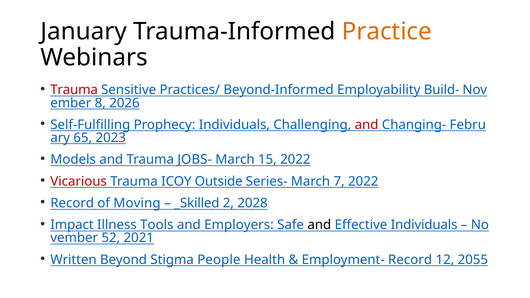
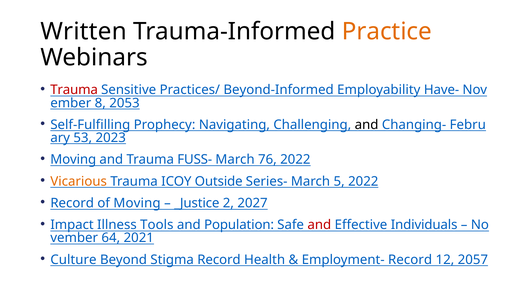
January: January -> Written (84, 31)
Build-: Build- -> Have- (442, 90)
2026: 2026 -> 2053 (124, 103)
Prophecy Individuals: Individuals -> Navigating (234, 125)
and colour: red -> black (367, 125)
65: 65 -> 53 (83, 138)
Models: Models -> Moving (73, 160)
JOBS-: JOBS- -> FUSS- (195, 160)
15: 15 -> 76 (267, 160)
Vicarious colour: red -> orange (79, 181)
7: 7 -> 5 (339, 181)
_Skilled: _Skilled -> _Justice (197, 203)
2028: 2028 -> 2027 (253, 203)
Employers: Employers -> Population (239, 225)
and colour: black -> red (319, 225)
52: 52 -> 64 (111, 238)
Written: Written -> Culture (73, 260)
Stigma People: People -> Record (219, 260)
2055: 2055 -> 2057 (473, 260)
